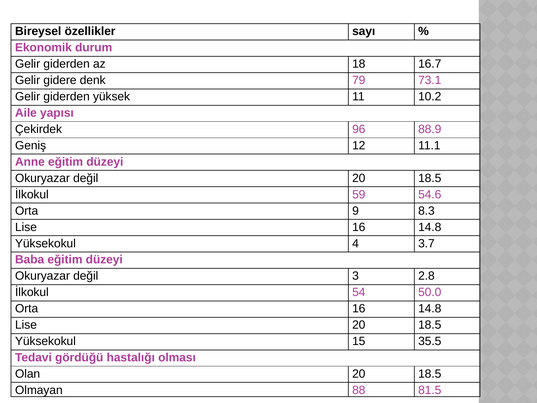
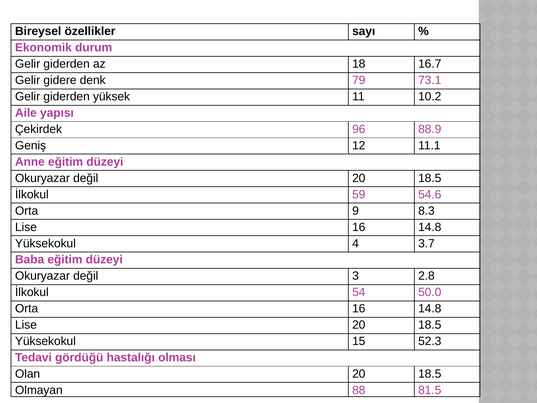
35.5: 35.5 -> 52.3 (430, 341)
